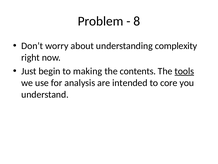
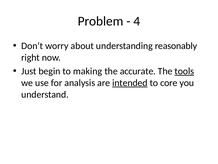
8: 8 -> 4 (137, 21)
complexity: complexity -> reasonably (176, 46)
contents: contents -> accurate (138, 71)
intended underline: none -> present (130, 83)
